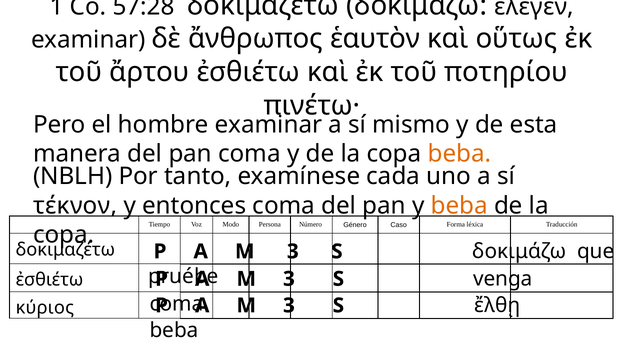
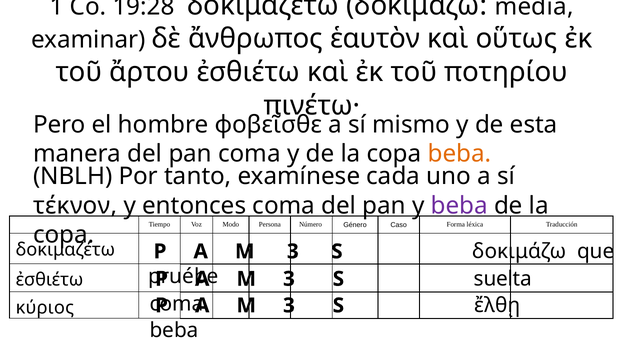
57:28: 57:28 -> 19:28 (144, 7)
ἔλεγεν: ἔλεγεν -> media (534, 7)
hombre examinar: examinar -> φοβεῖσθε (268, 125)
beba colour: orange -> purple (459, 206)
venga: venga -> suelta (503, 279)
